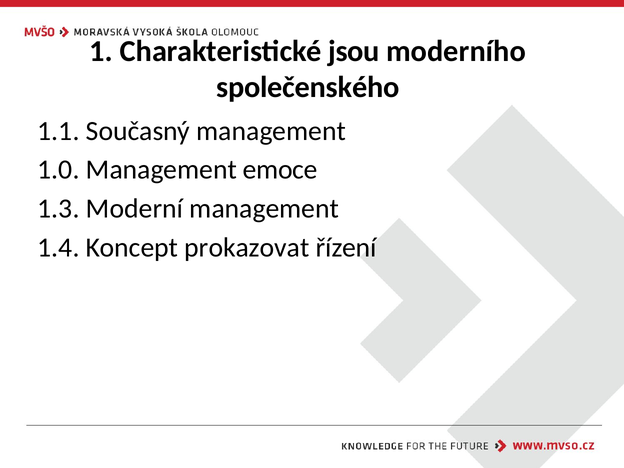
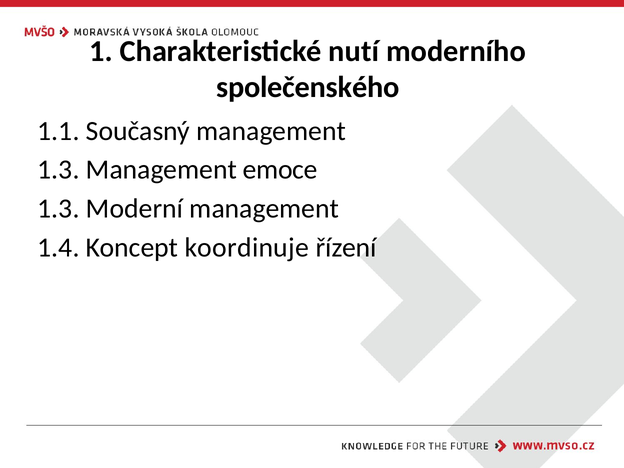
jsou: jsou -> nutí (354, 51)
1.0: 1.0 -> 1.3 (58, 170)
prokazovat: prokazovat -> koordinuje (247, 247)
